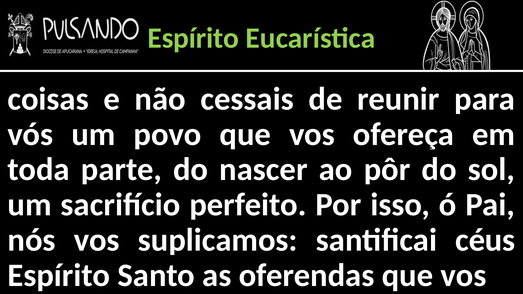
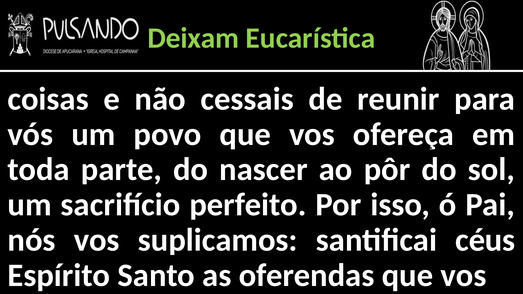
Espírito: Espírito -> Deixam (193, 38)
